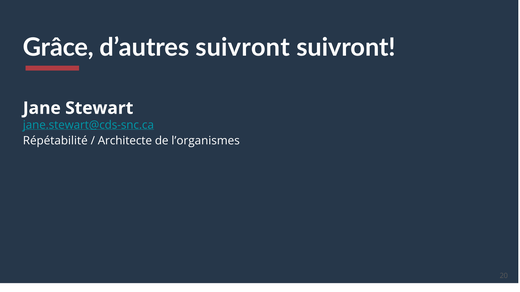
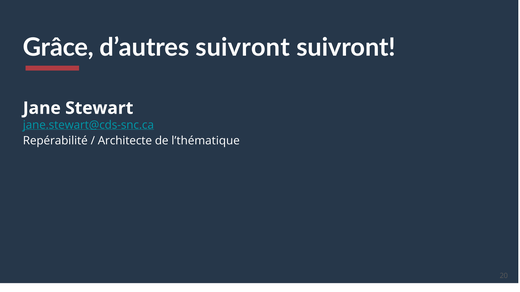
Répétabilité: Répétabilité -> Repérabilité (55, 141)
l’organismes: l’organismes -> l’thématique (206, 141)
